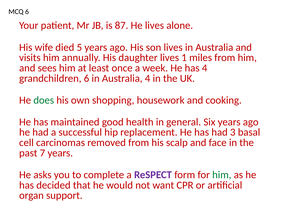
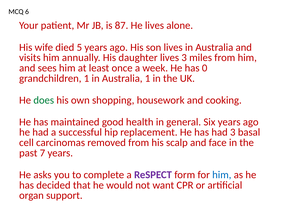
lives 1: 1 -> 3 (184, 57)
has 4: 4 -> 0 (205, 68)
grandchildren 6: 6 -> 1 (86, 78)
Australia 4: 4 -> 1 (148, 78)
him colour: green -> blue (222, 174)
